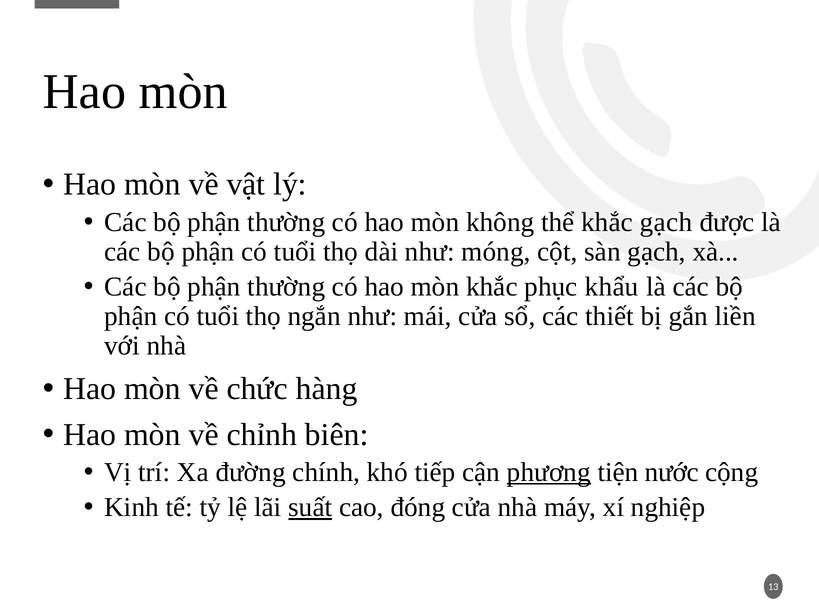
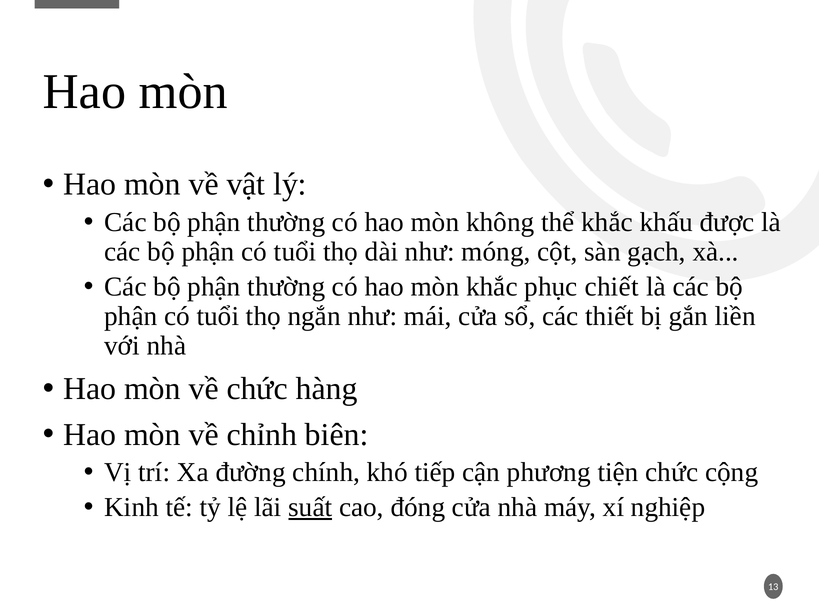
khắc gạch: gạch -> khấu (666, 222)
khẩu: khẩu -> chiết (612, 287)
phương underline: present -> none (549, 472)
tiện nước: nước -> chức (672, 472)
